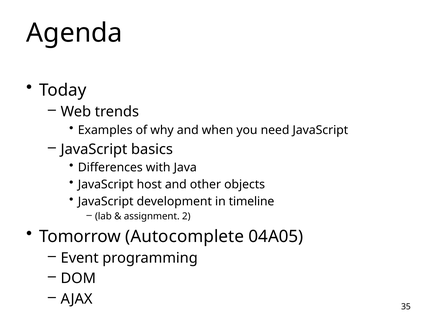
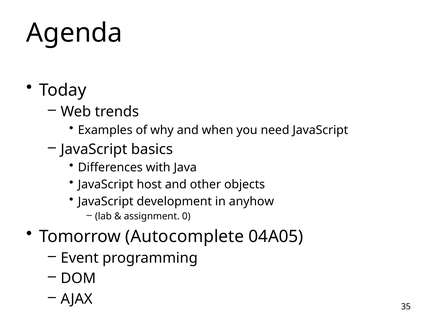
timeline: timeline -> anyhow (251, 201)
2: 2 -> 0 (186, 216)
